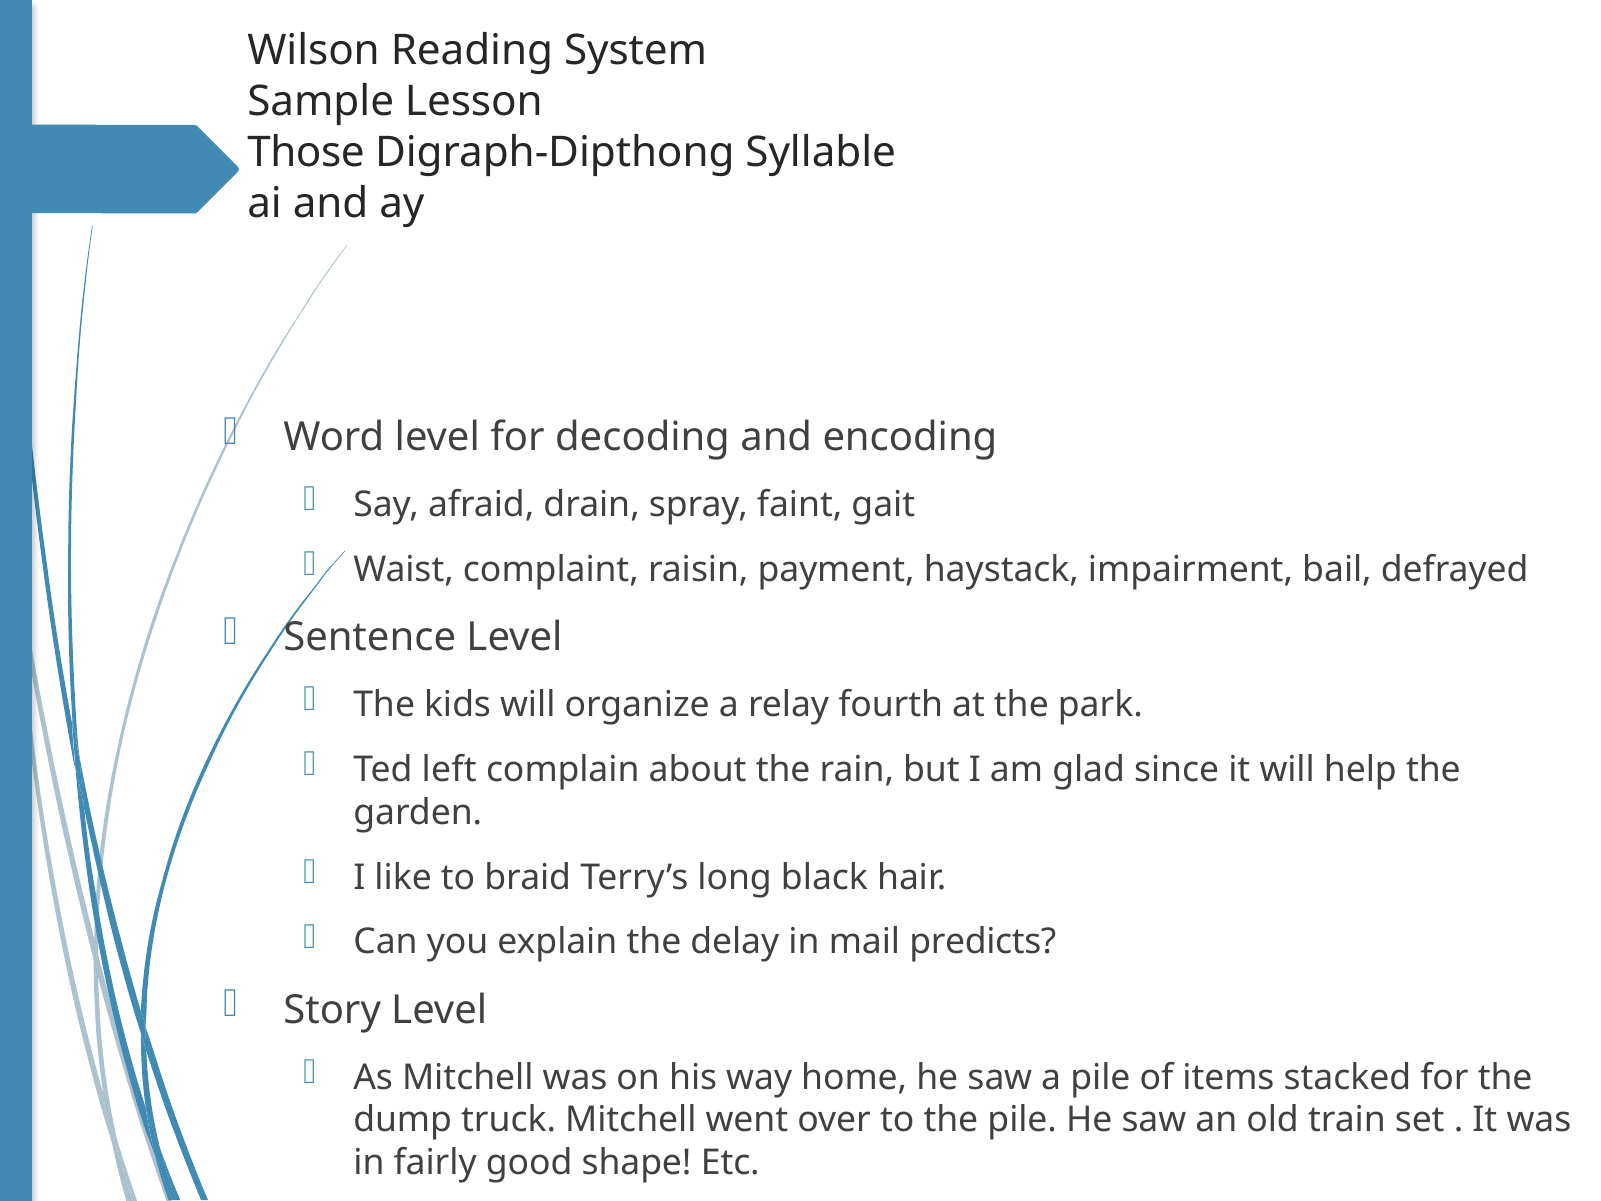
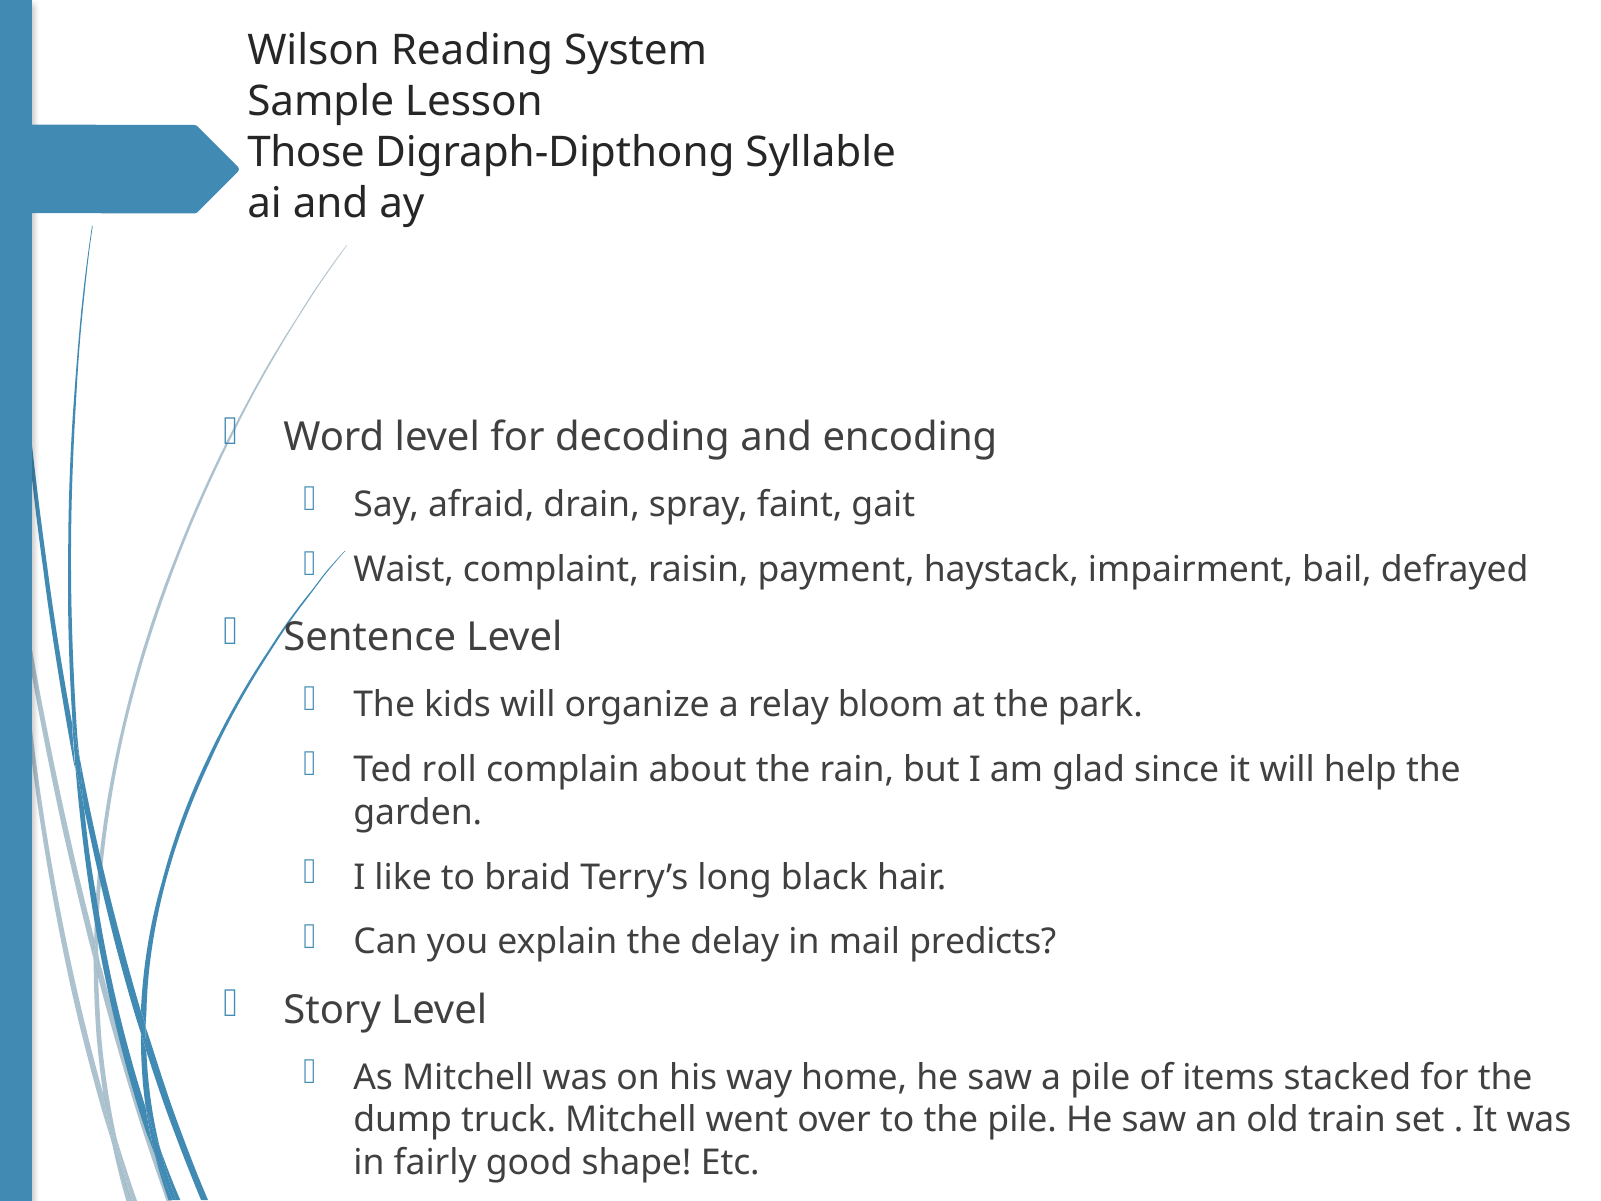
fourth: fourth -> bloom (891, 705)
left: left -> roll (449, 770)
